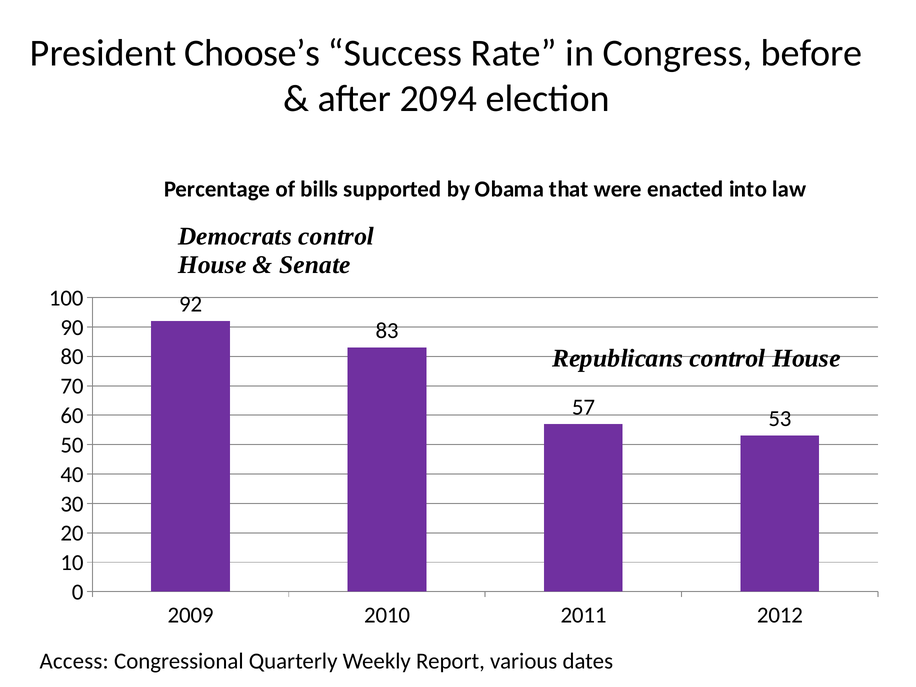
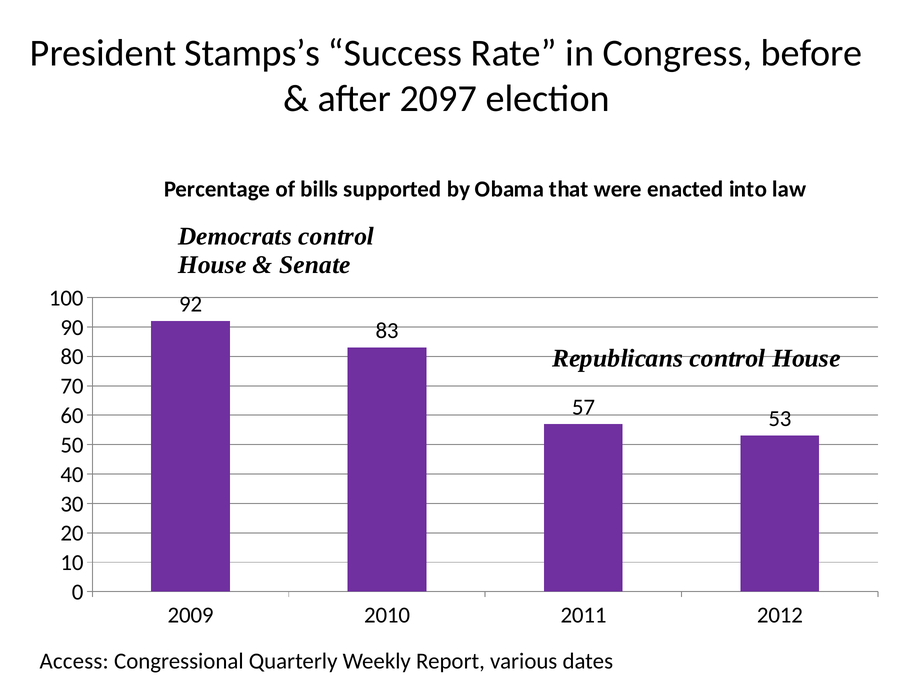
Choose’s: Choose’s -> Stamps’s (252, 53)
2094: 2094 -> 2097 (438, 99)
